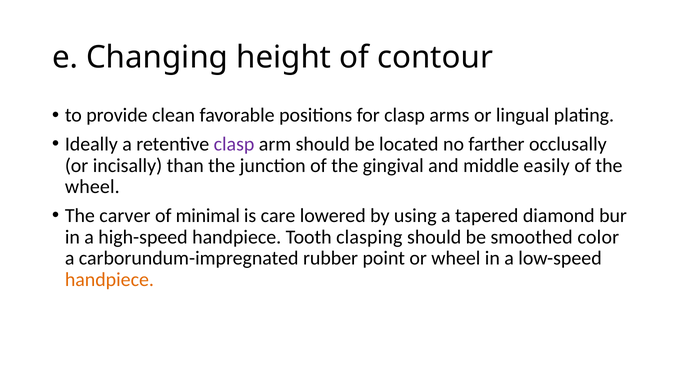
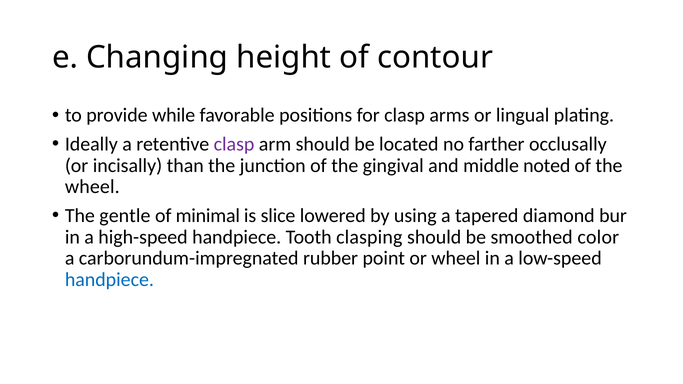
clean: clean -> while (174, 115)
easily: easily -> noted (547, 166)
carver: carver -> gentle (125, 216)
care: care -> slice (278, 216)
handpiece colour: orange -> blue (109, 280)
